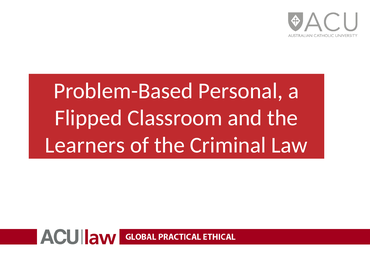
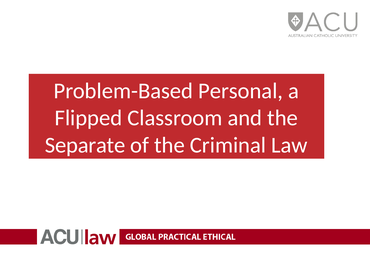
Learners: Learners -> Separate (85, 145)
